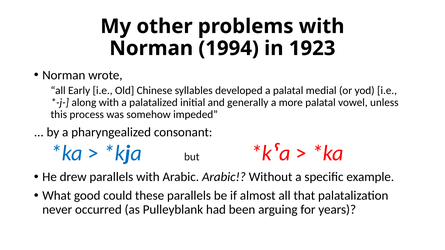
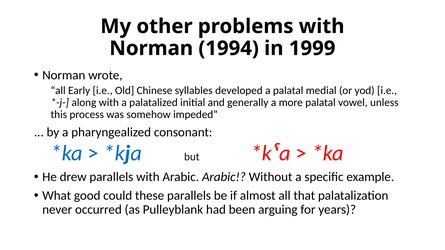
1923: 1923 -> 1999 (312, 48)
